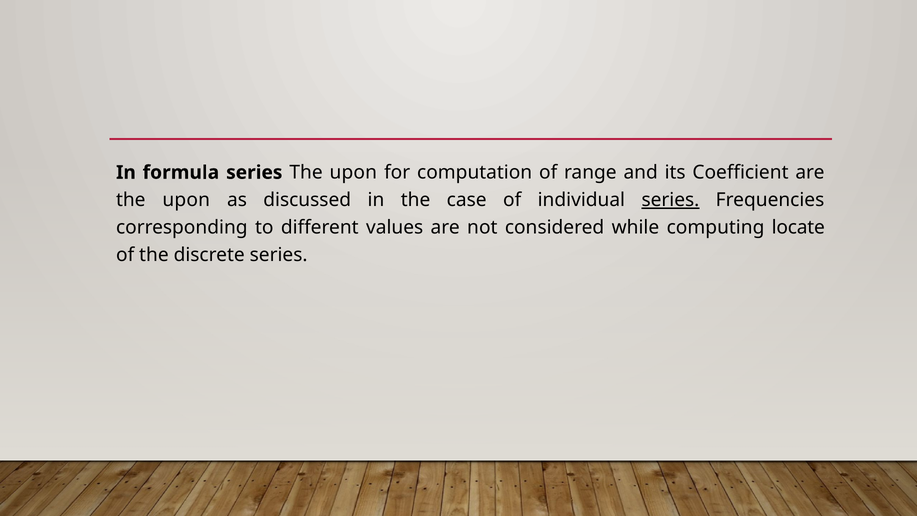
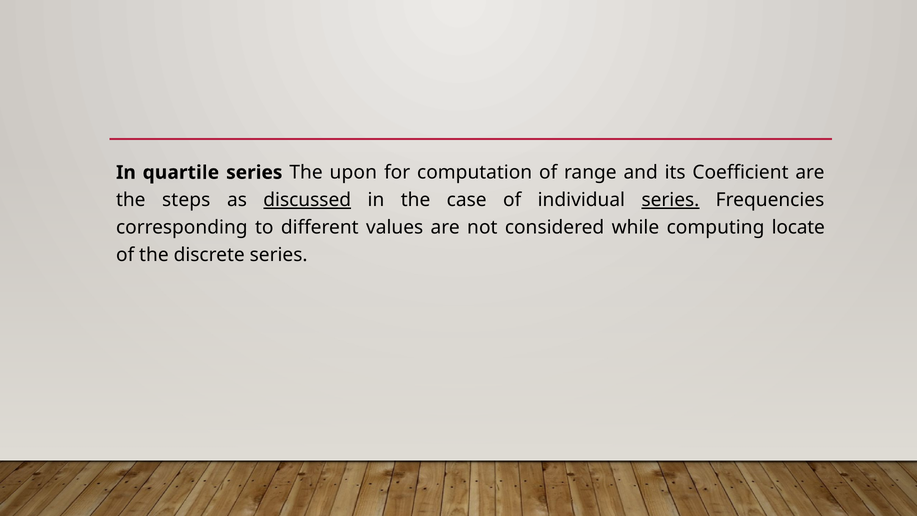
formula: formula -> quartile (181, 172)
upon: upon -> steps (186, 200)
discussed underline: none -> present (307, 200)
